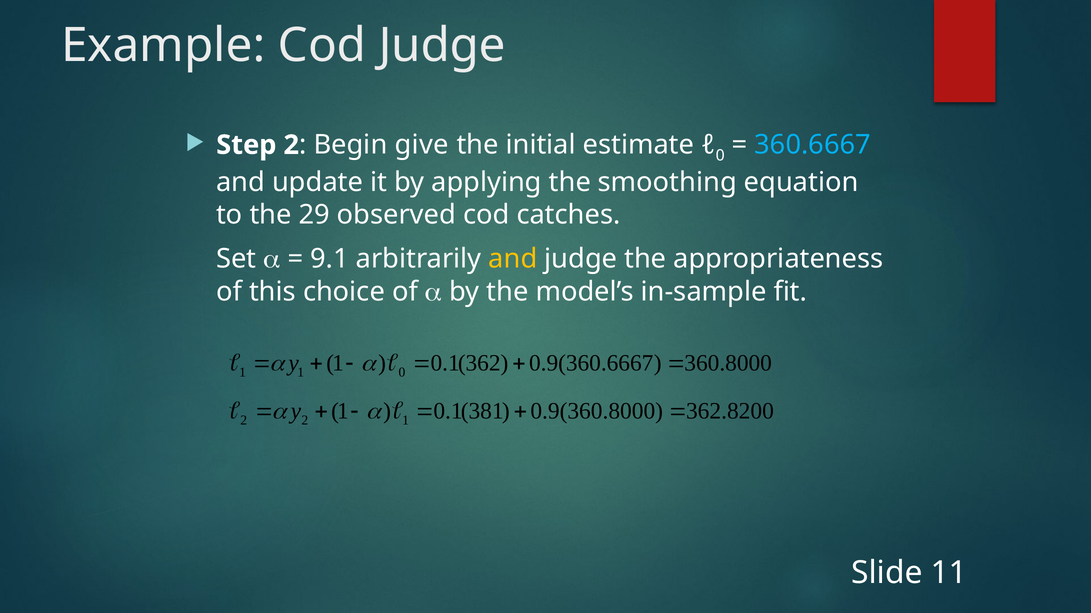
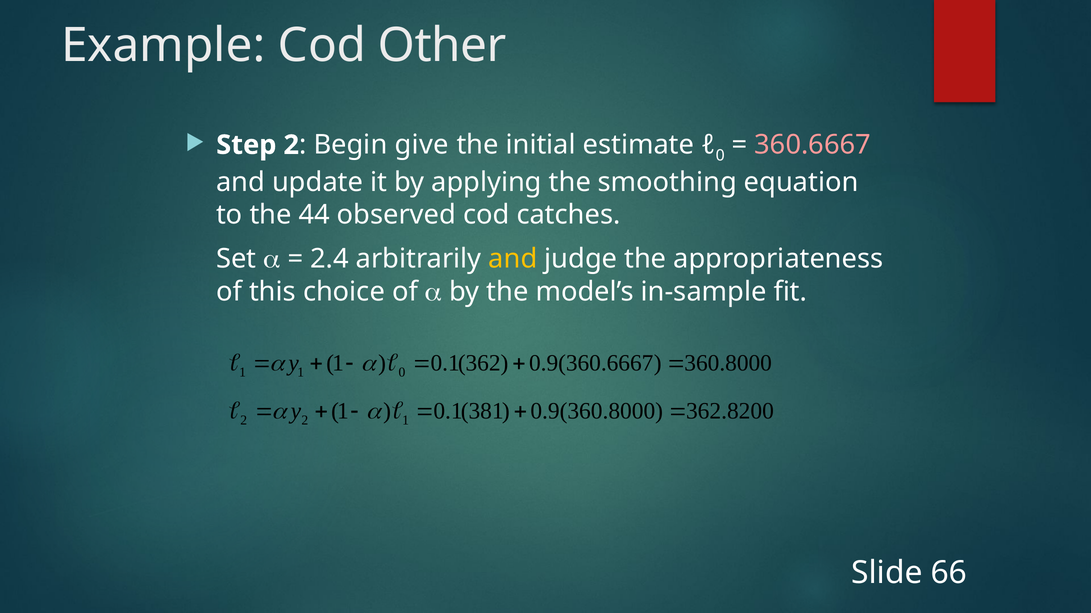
Cod Judge: Judge -> Other (442, 45)
360.6667 colour: light blue -> pink (813, 145)
29: 29 -> 44 (314, 215)
9.1: 9.1 -> 2.4 (330, 259)
11: 11 -> 66 (949, 574)
